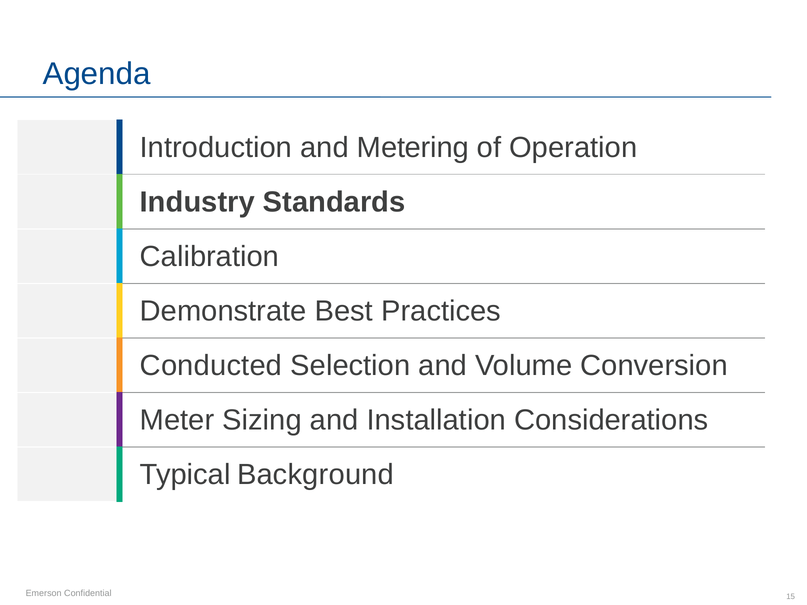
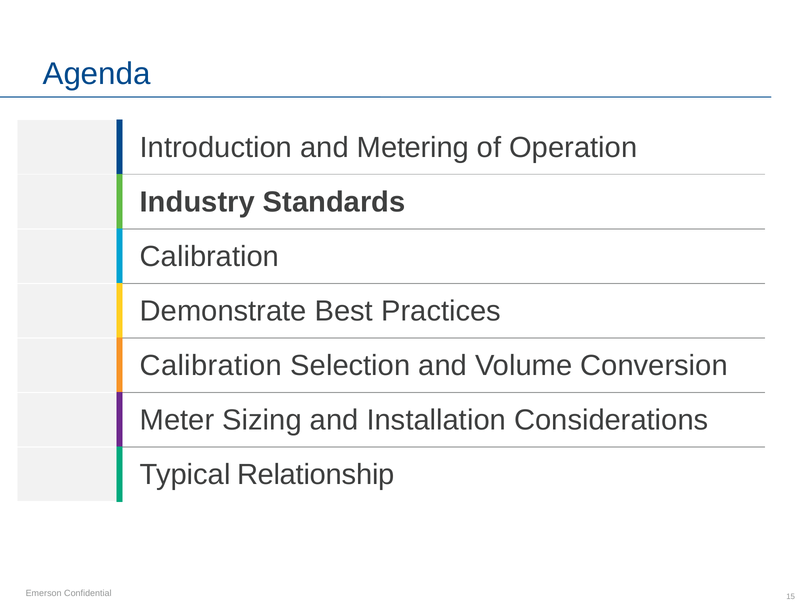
Conducted: Conducted -> Calibration (211, 366)
Background: Background -> Relationship (316, 475)
